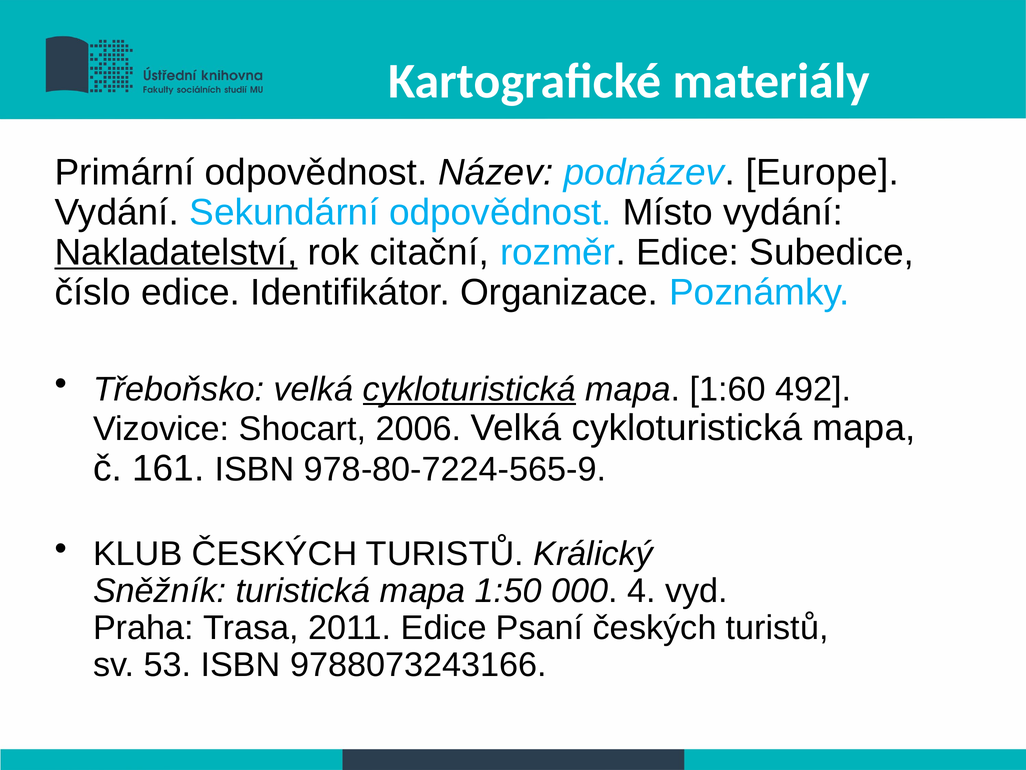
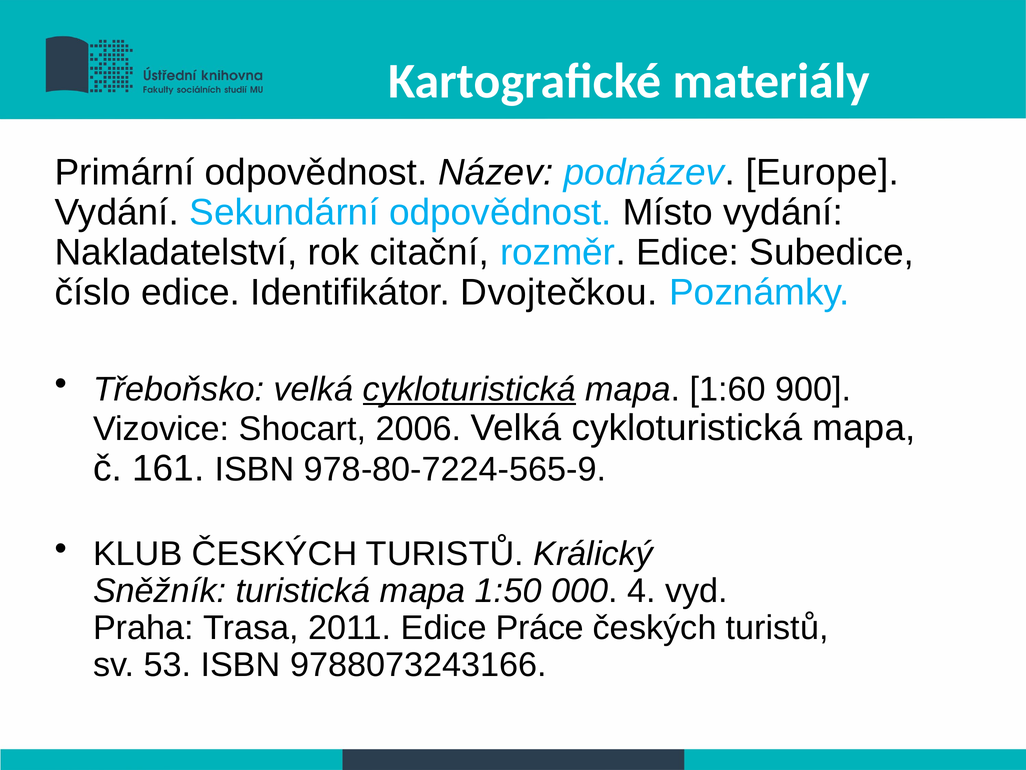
Nakladatelství underline: present -> none (176, 252)
Organizace: Organizace -> Dvojtečkou (559, 292)
492: 492 -> 900 (813, 389)
Psaní: Psaní -> Práce (540, 628)
